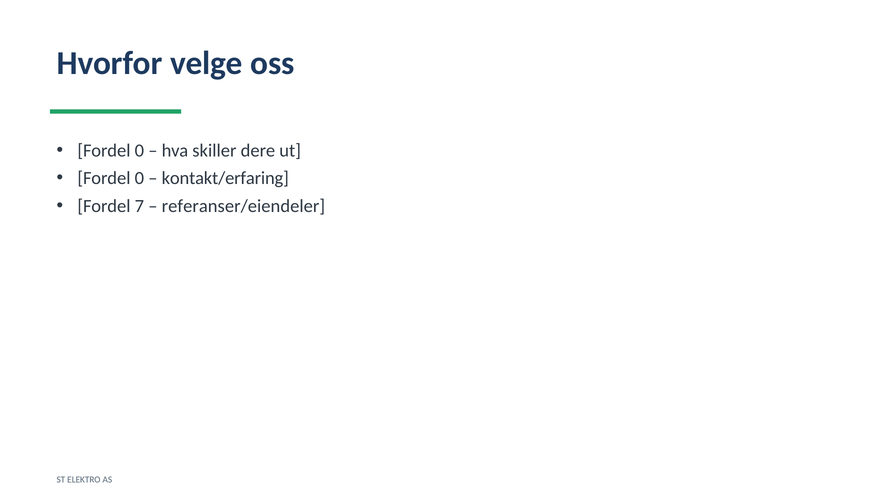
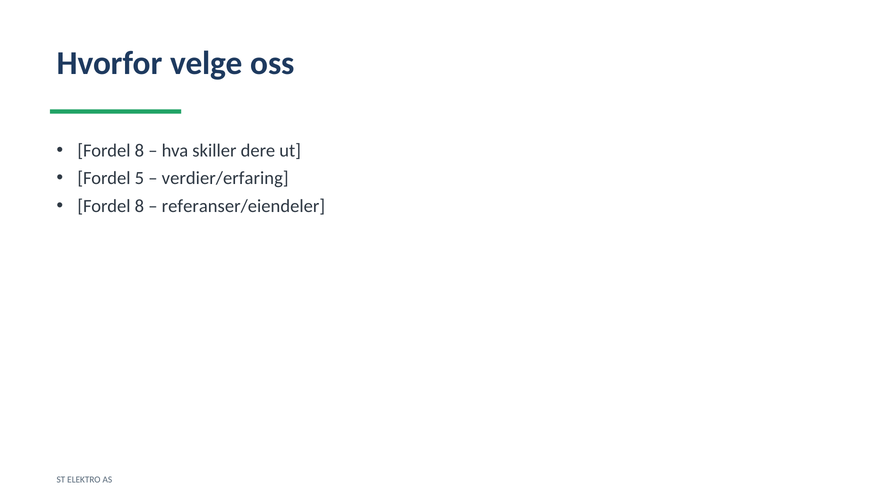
0: 0 -> 8 (139, 151)
0: 0 -> 5 (139, 178)
kontakt/erfaring: kontakt/erfaring -> verdier/erfaring (225, 178)
7: 7 -> 8 (139, 206)
